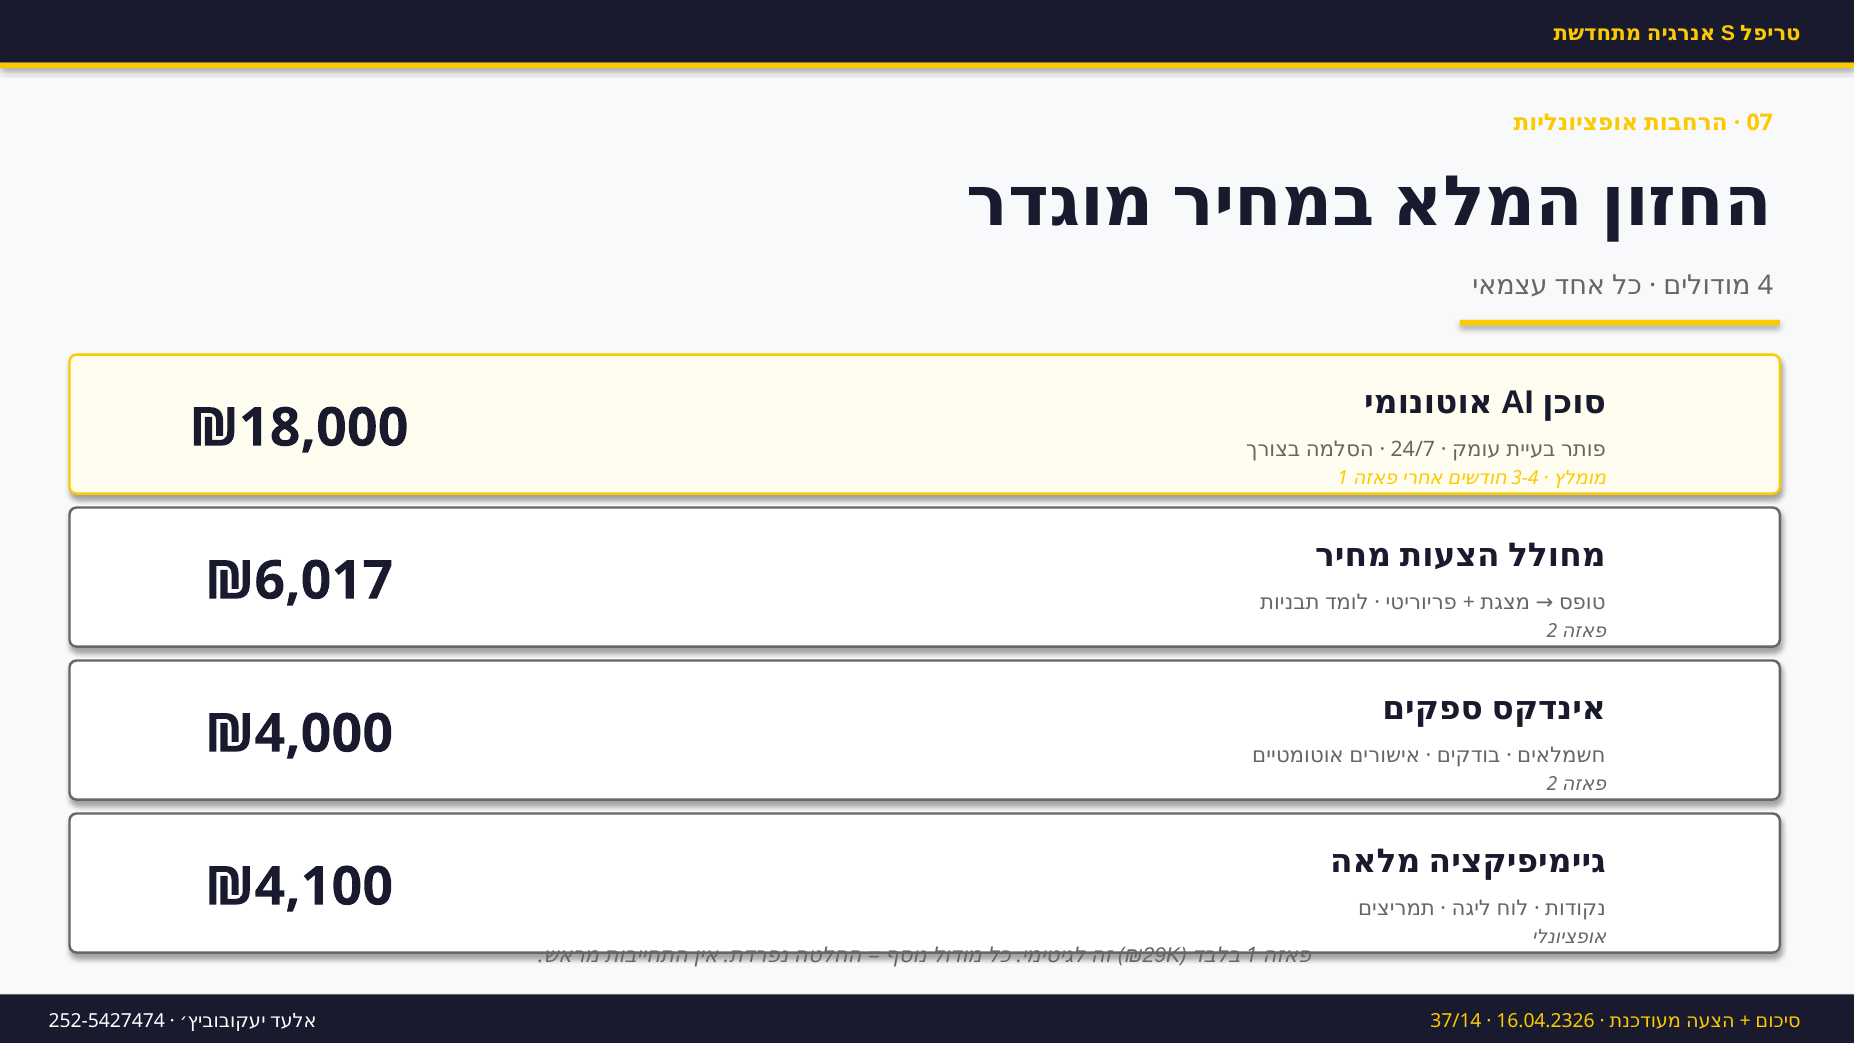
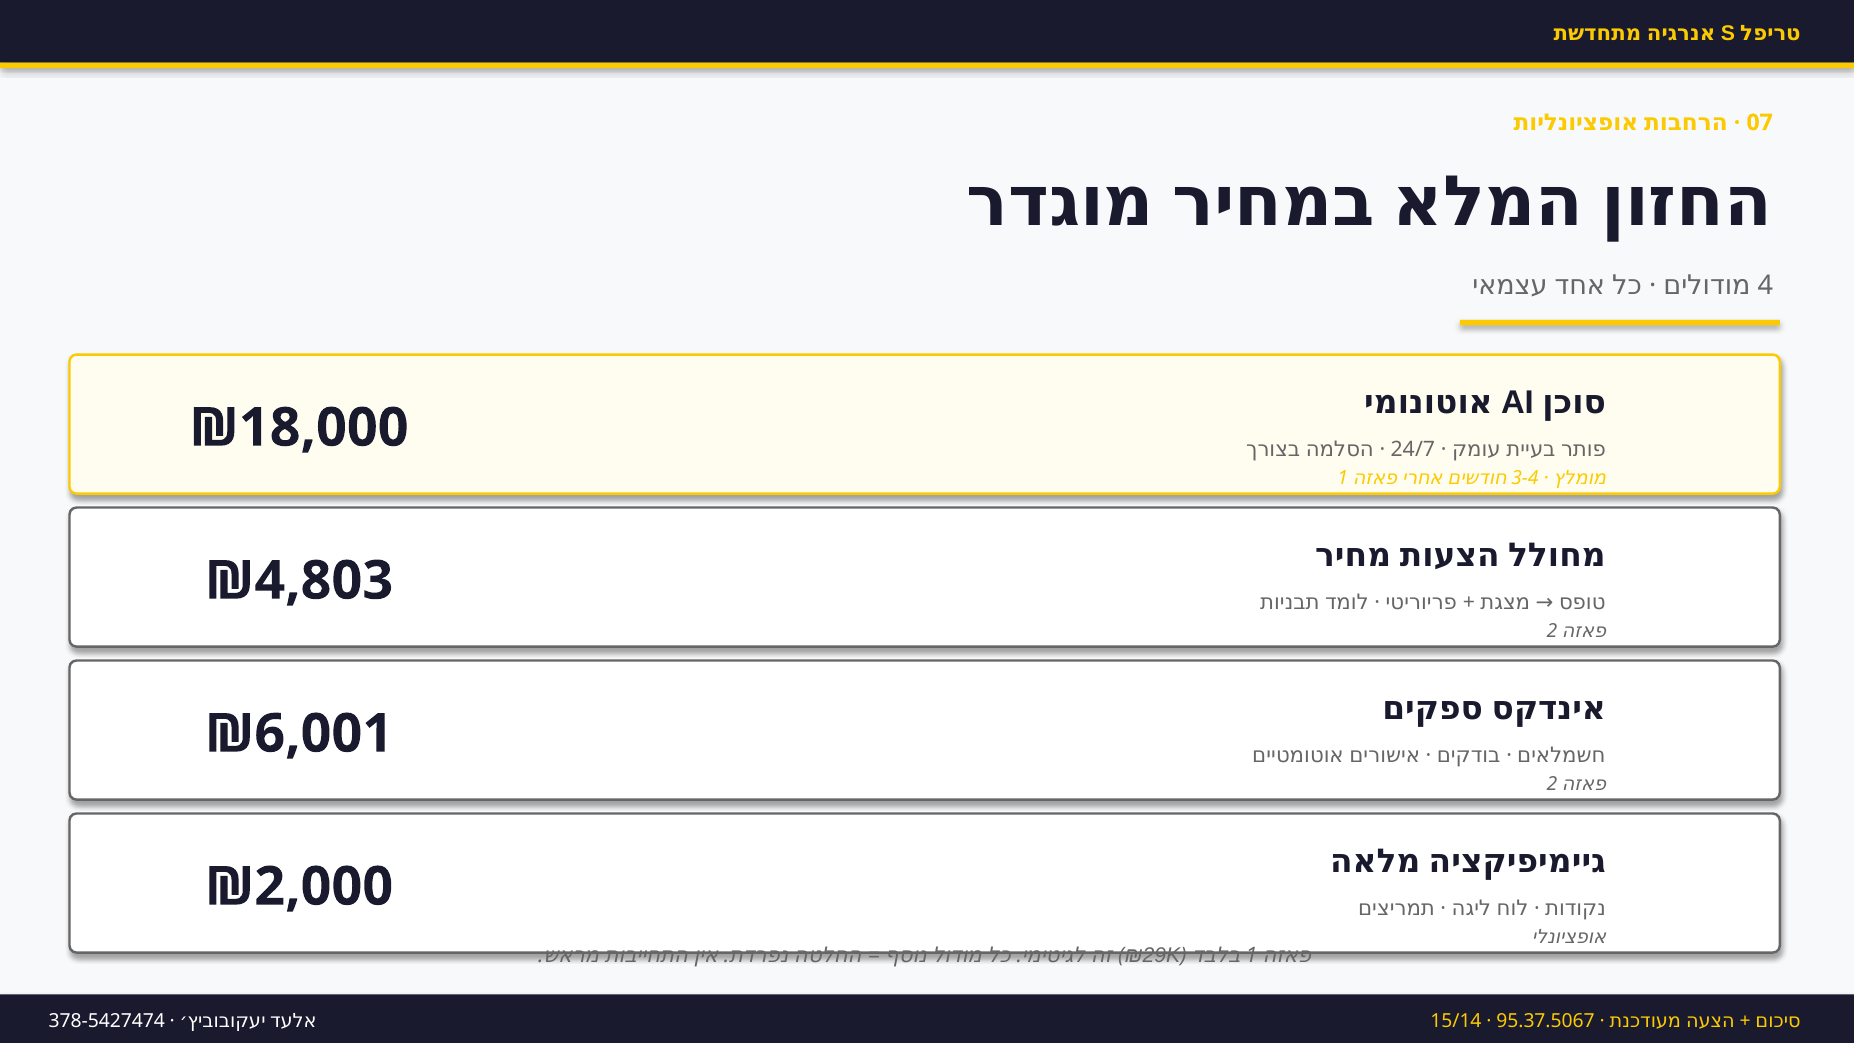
₪6,017: ₪6,017 -> ₪4,803 (299, 581)
₪4,000: ₪4,000 -> ₪6,001 (299, 734)
₪4,100: ₪4,100 -> ₪2,000 (299, 887)
252-5427474: 252-5427474 -> 378-5427474 (107, 1021)
37/14: 37/14 -> 15/14 (1456, 1021)
16.04.2326: 16.04.2326 -> 95.37.5067 (1546, 1021)
